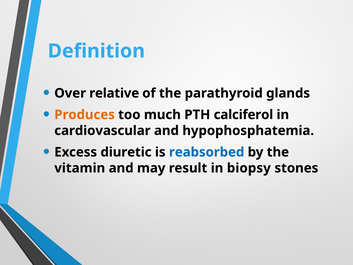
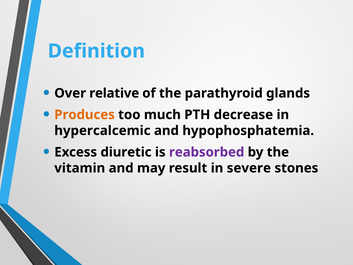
calciferol: calciferol -> decrease (243, 115)
cardiovascular: cardiovascular -> hypercalcemic (102, 131)
reabsorbed colour: blue -> purple (207, 152)
biopsy: biopsy -> severe (249, 168)
